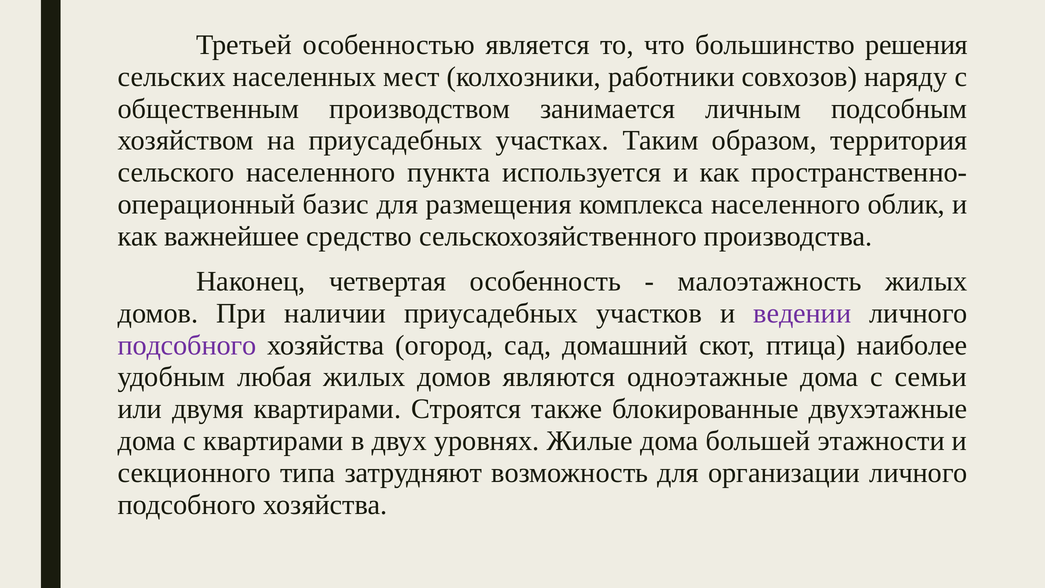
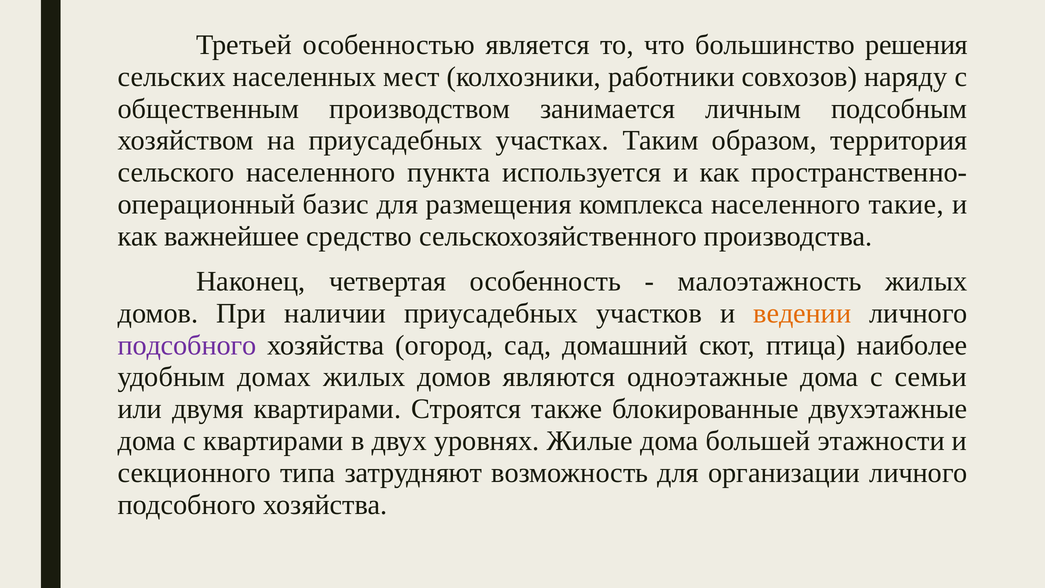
облик: облик -> такие (906, 204)
ведении colour: purple -> orange (802, 313)
любая: любая -> домах (274, 377)
